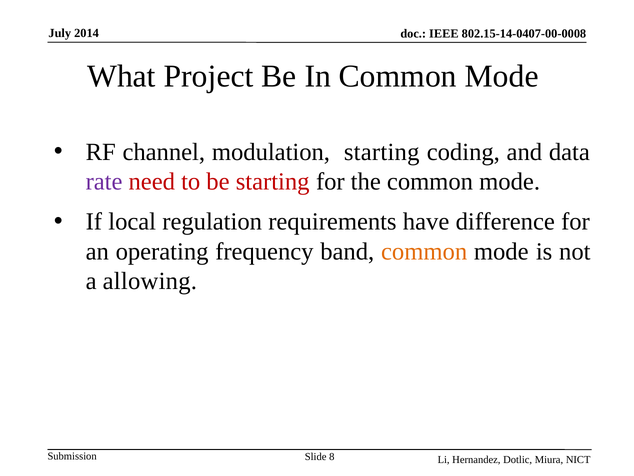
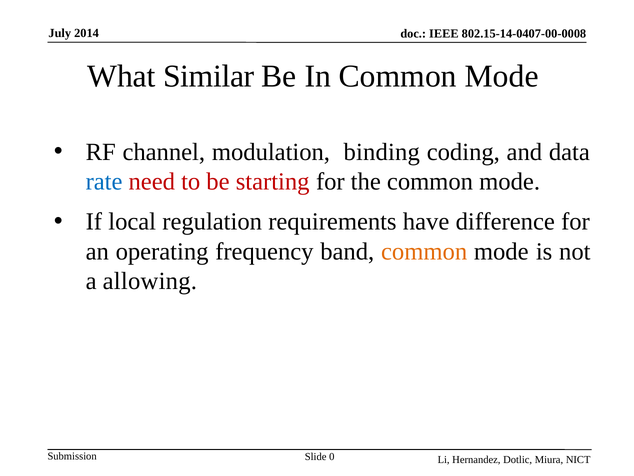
Project: Project -> Similar (209, 76)
modulation starting: starting -> binding (382, 152)
rate colour: purple -> blue (104, 181)
8: 8 -> 0 (332, 456)
